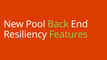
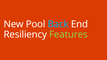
Back colour: light green -> light blue (58, 24)
